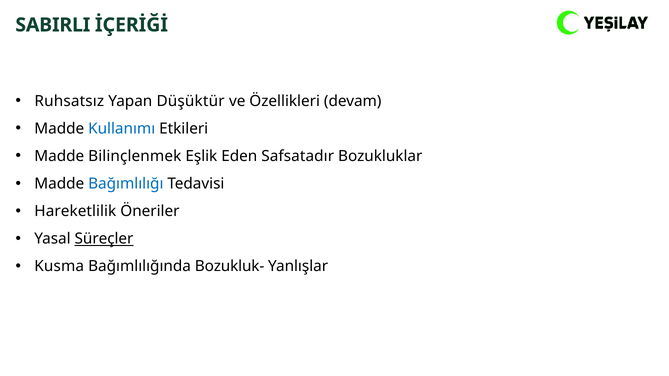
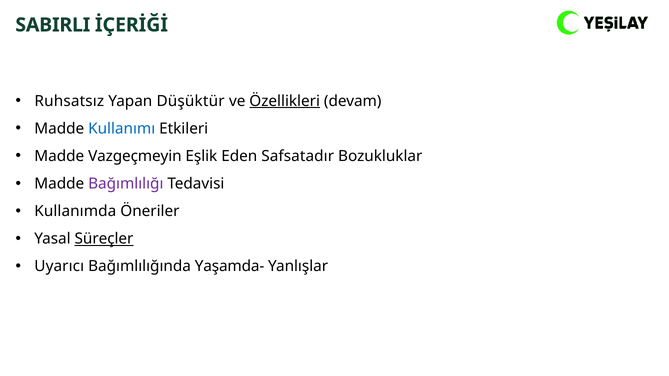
Özellikleri underline: none -> present (285, 101)
Bilinçlenmek: Bilinçlenmek -> Vazgeçmeyin (135, 156)
Bağımlılığı colour: blue -> purple (126, 184)
Hareketlilik: Hareketlilik -> Kullanımda (75, 212)
Kusma: Kusma -> Uyarıcı (59, 267)
Bozukluk-: Bozukluk- -> Yaşamda- (230, 267)
